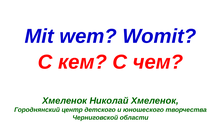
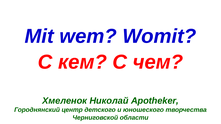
Николай Хмеленок: Хмеленок -> Apotheker (155, 101)
